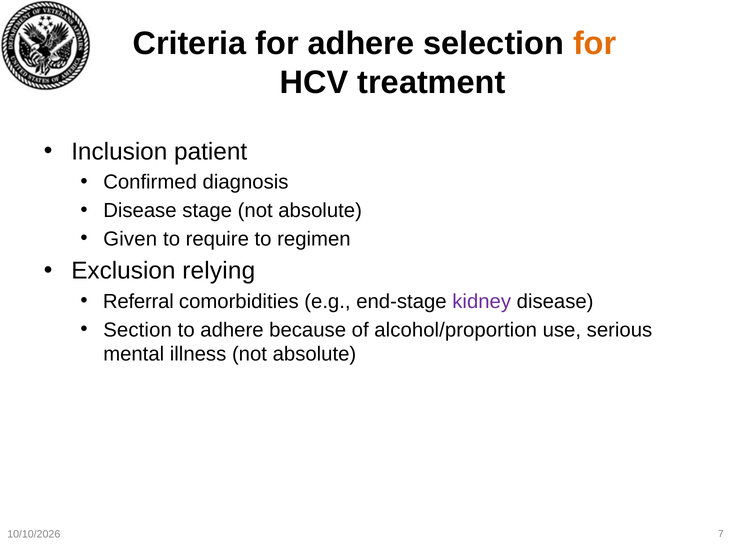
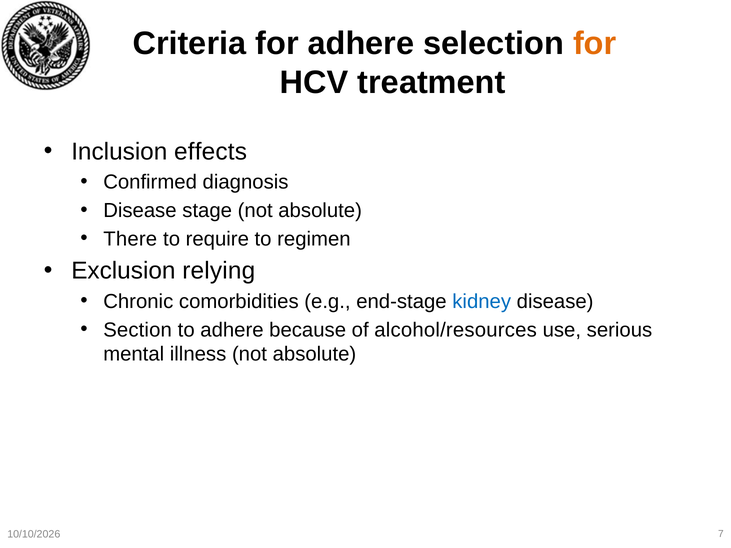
patient: patient -> effects (211, 152)
Given: Given -> There (130, 239)
Referral: Referral -> Chronic (138, 302)
kidney colour: purple -> blue (482, 302)
alcohol/proportion: alcohol/proportion -> alcohol/resources (456, 330)
